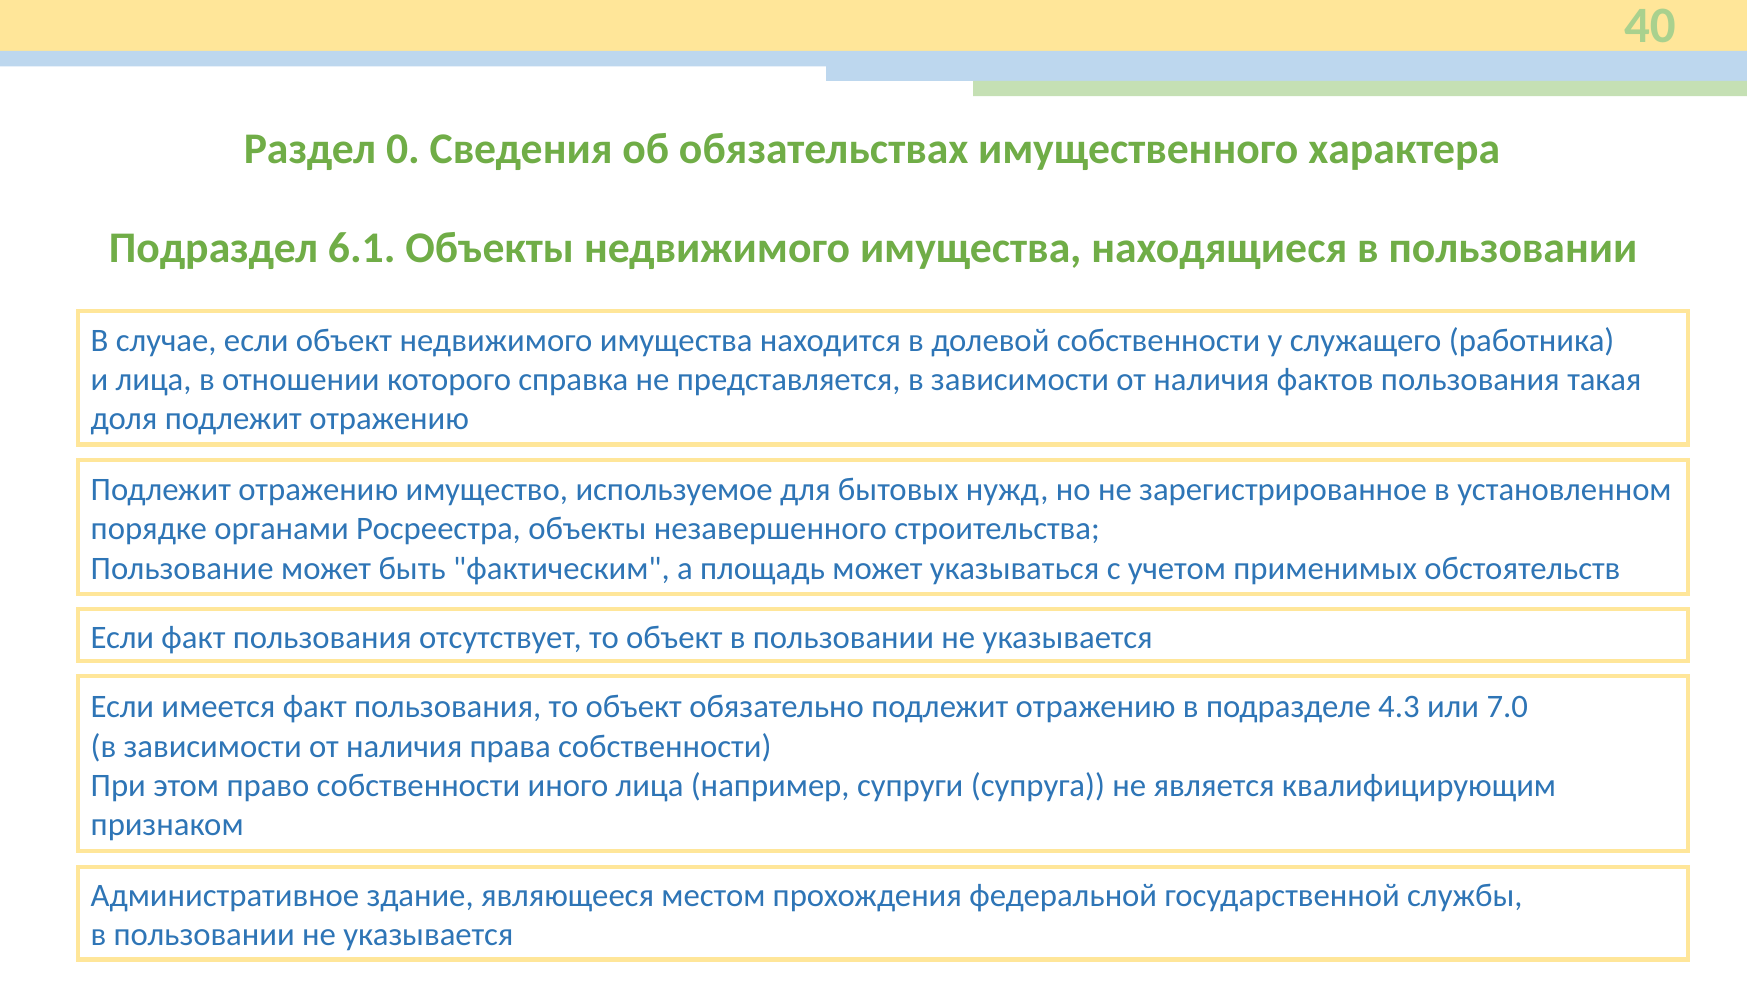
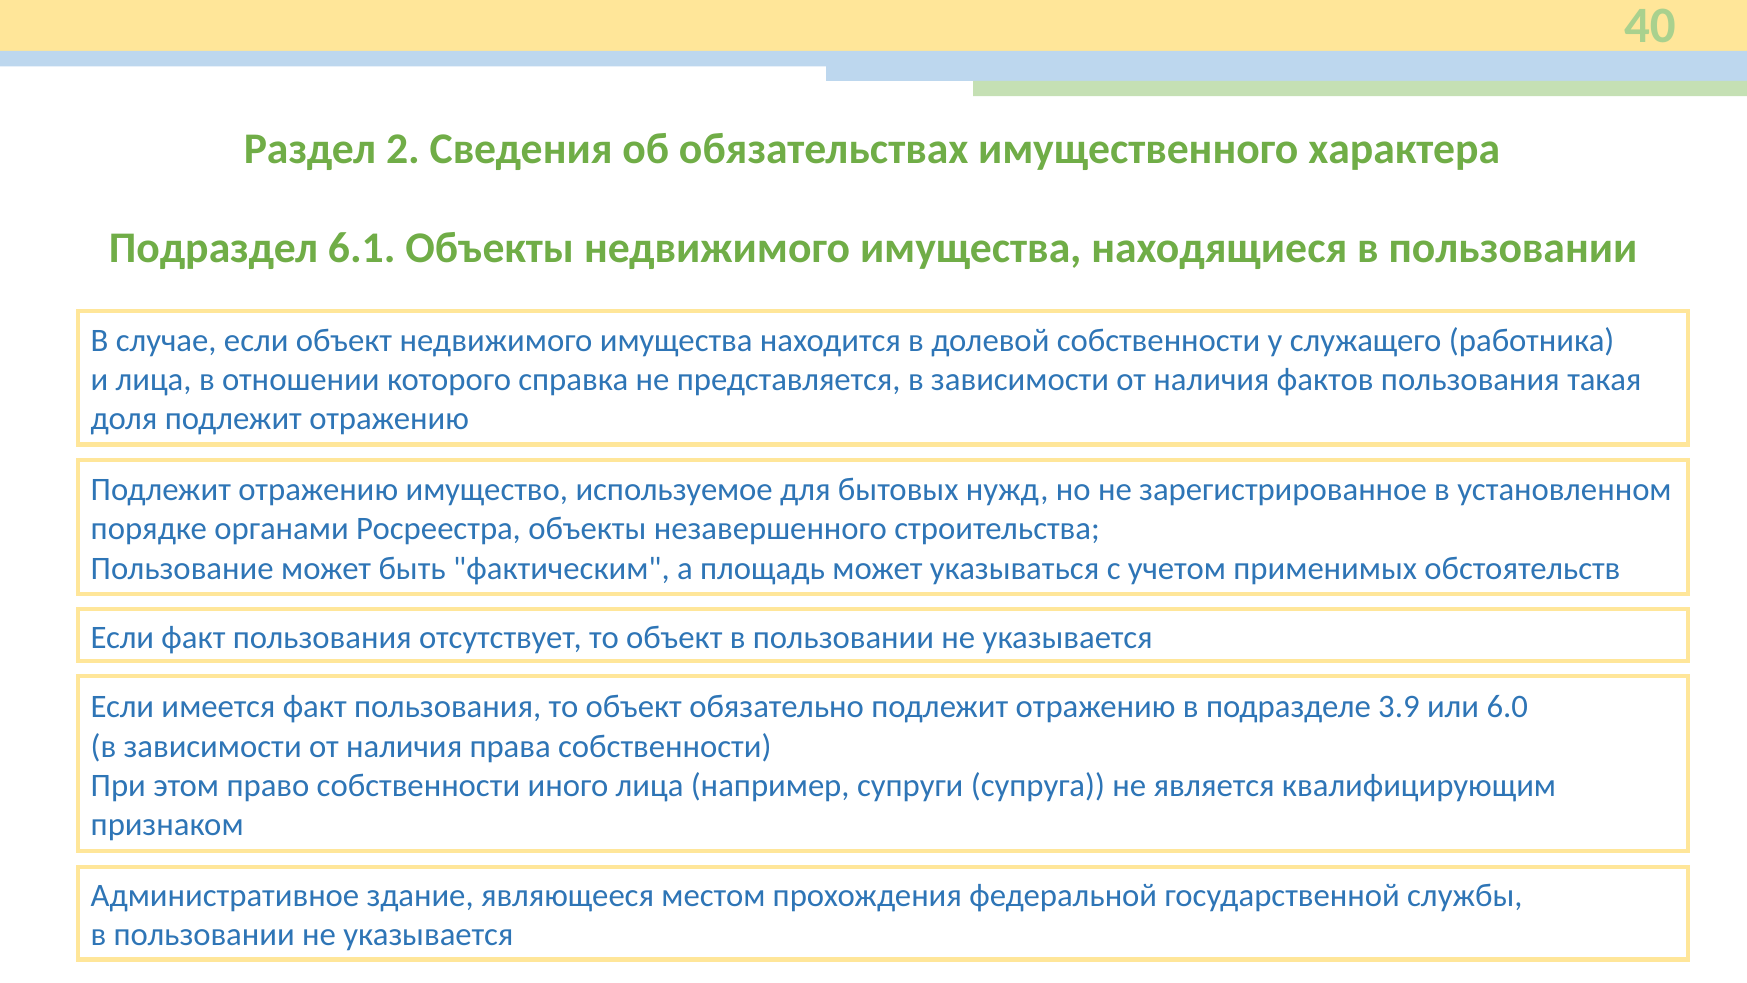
0: 0 -> 2 (403, 149)
4.3: 4.3 -> 3.9 (1399, 707)
7.0: 7.0 -> 6.0 (1507, 707)
